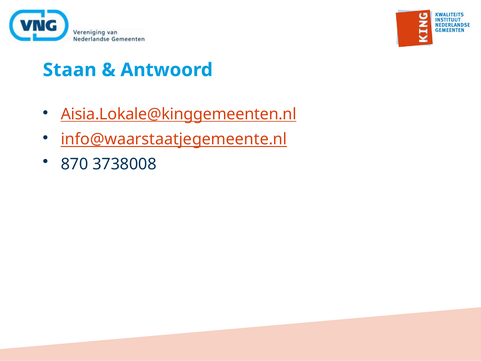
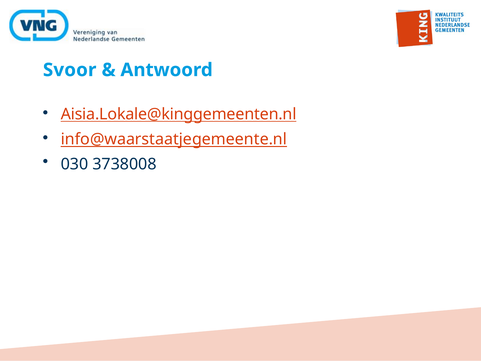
Staan: Staan -> Svoor (70, 70)
870: 870 -> 030 (75, 164)
